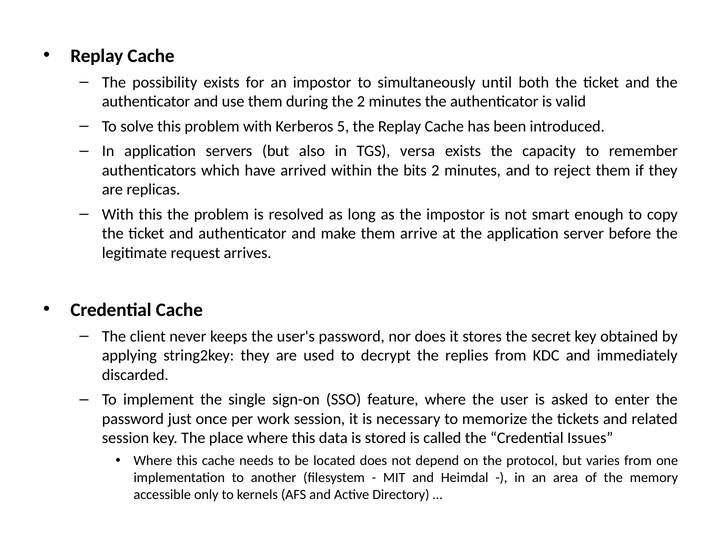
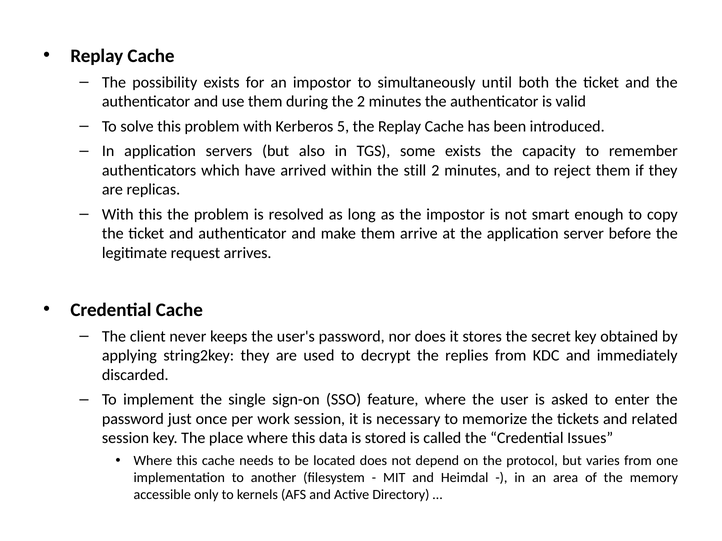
versa: versa -> some (418, 151)
bits: bits -> still (415, 171)
